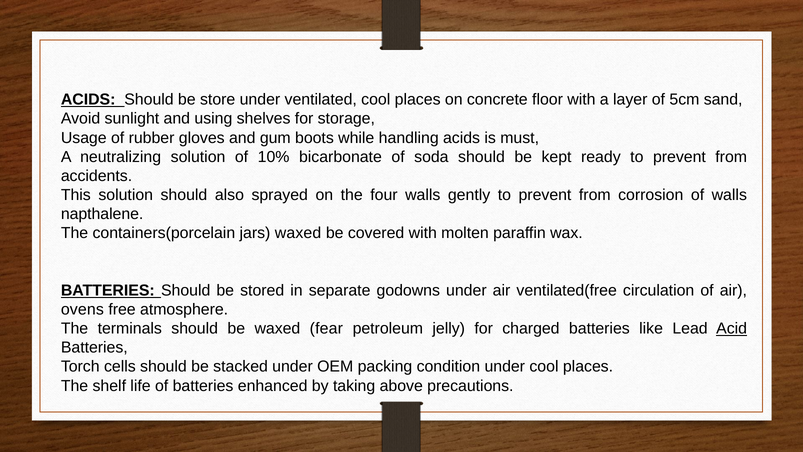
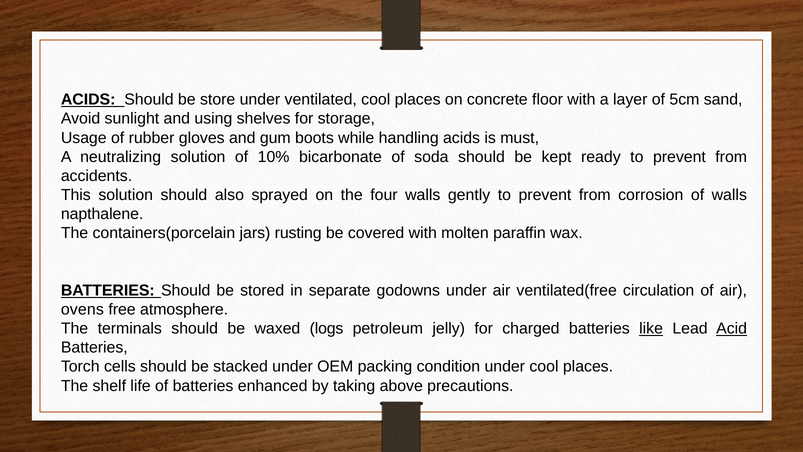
jars waxed: waxed -> rusting (298, 233)
fear: fear -> logs (327, 328)
like underline: none -> present (651, 328)
